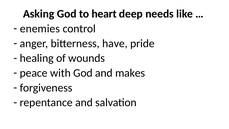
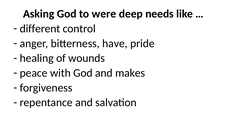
heart: heart -> were (104, 14)
enemies: enemies -> different (40, 29)
